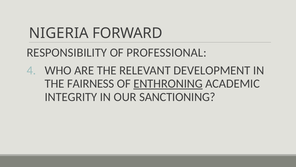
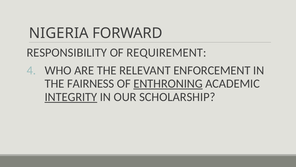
PROFESSIONAL: PROFESSIONAL -> REQUIREMENT (166, 52)
DEVELOPMENT: DEVELOPMENT -> ENFORCEMENT (212, 70)
INTEGRITY underline: none -> present (71, 97)
SANCTIONING: SANCTIONING -> SCHOLARSHIP (177, 97)
